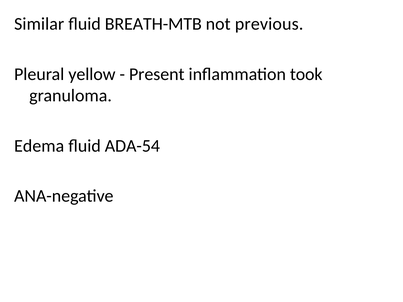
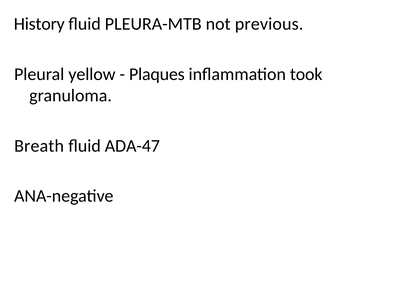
Similar: Similar -> History (39, 24)
BREATH-MTB: BREATH-MTB -> PLEURA-MTB (153, 24)
Present: Present -> Plaques (157, 74)
Edema: Edema -> Breath (39, 146)
ADA-54: ADA-54 -> ADA-47 (132, 146)
